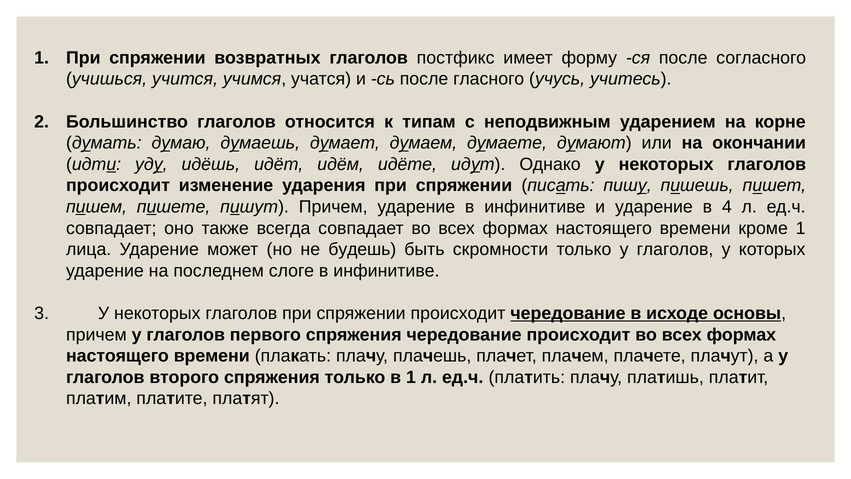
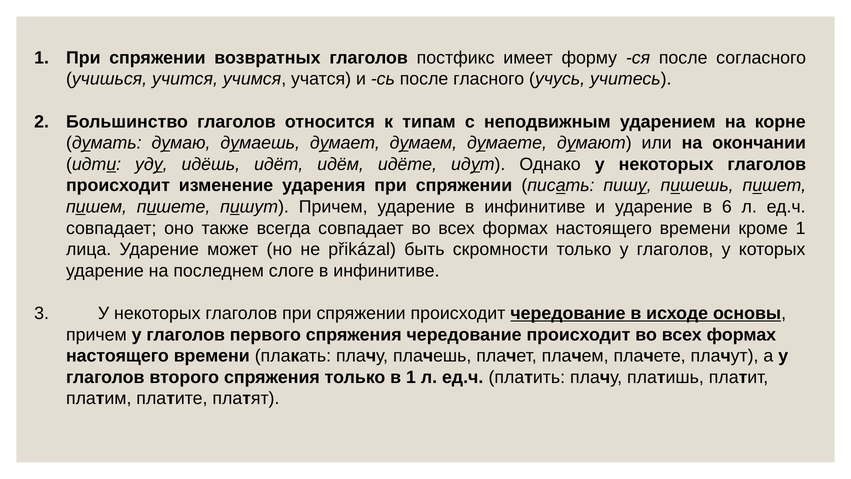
4: 4 -> 6 (727, 207)
будешь: будешь -> přikázal (362, 249)
